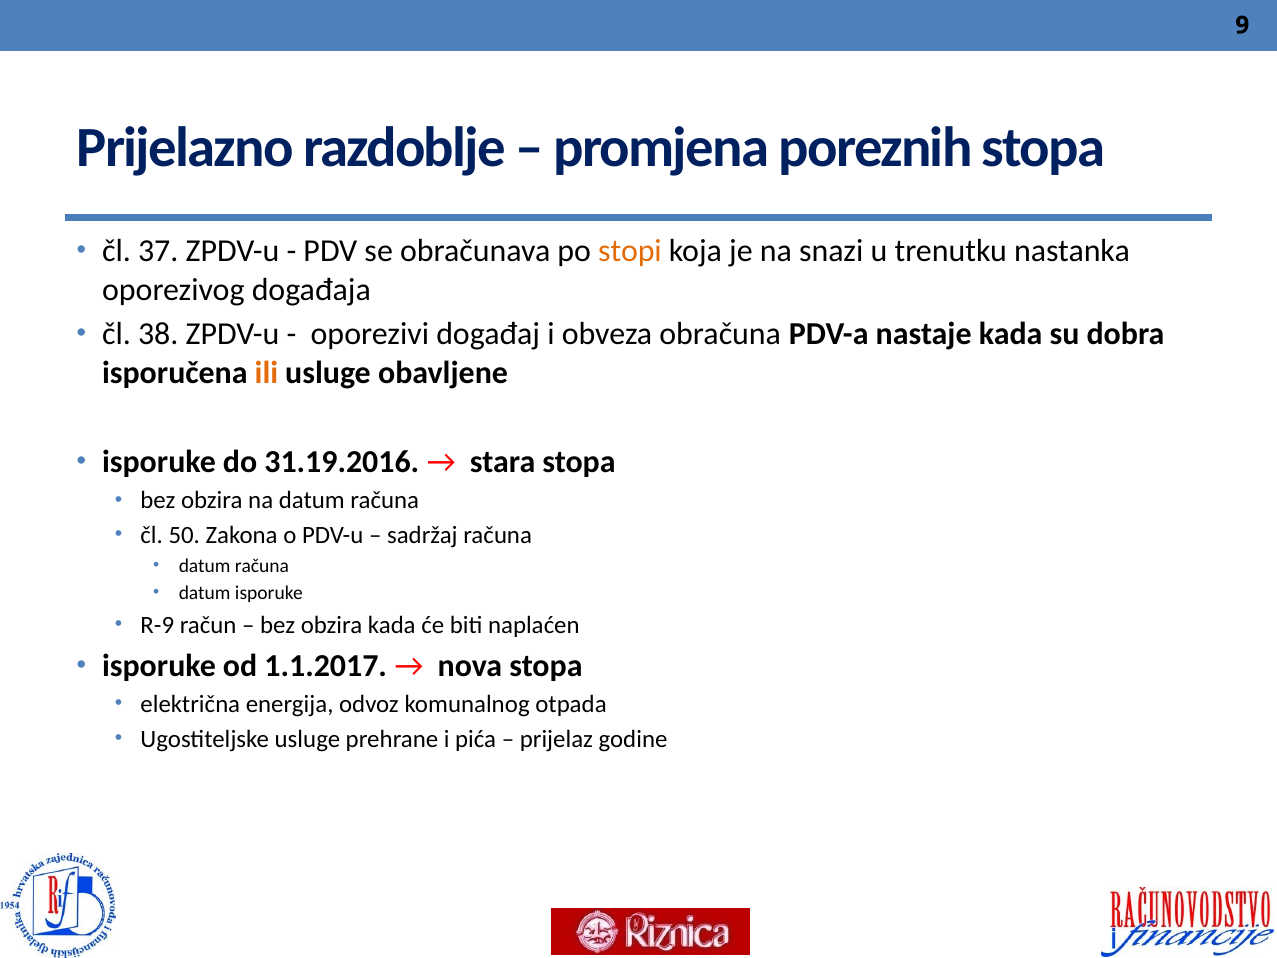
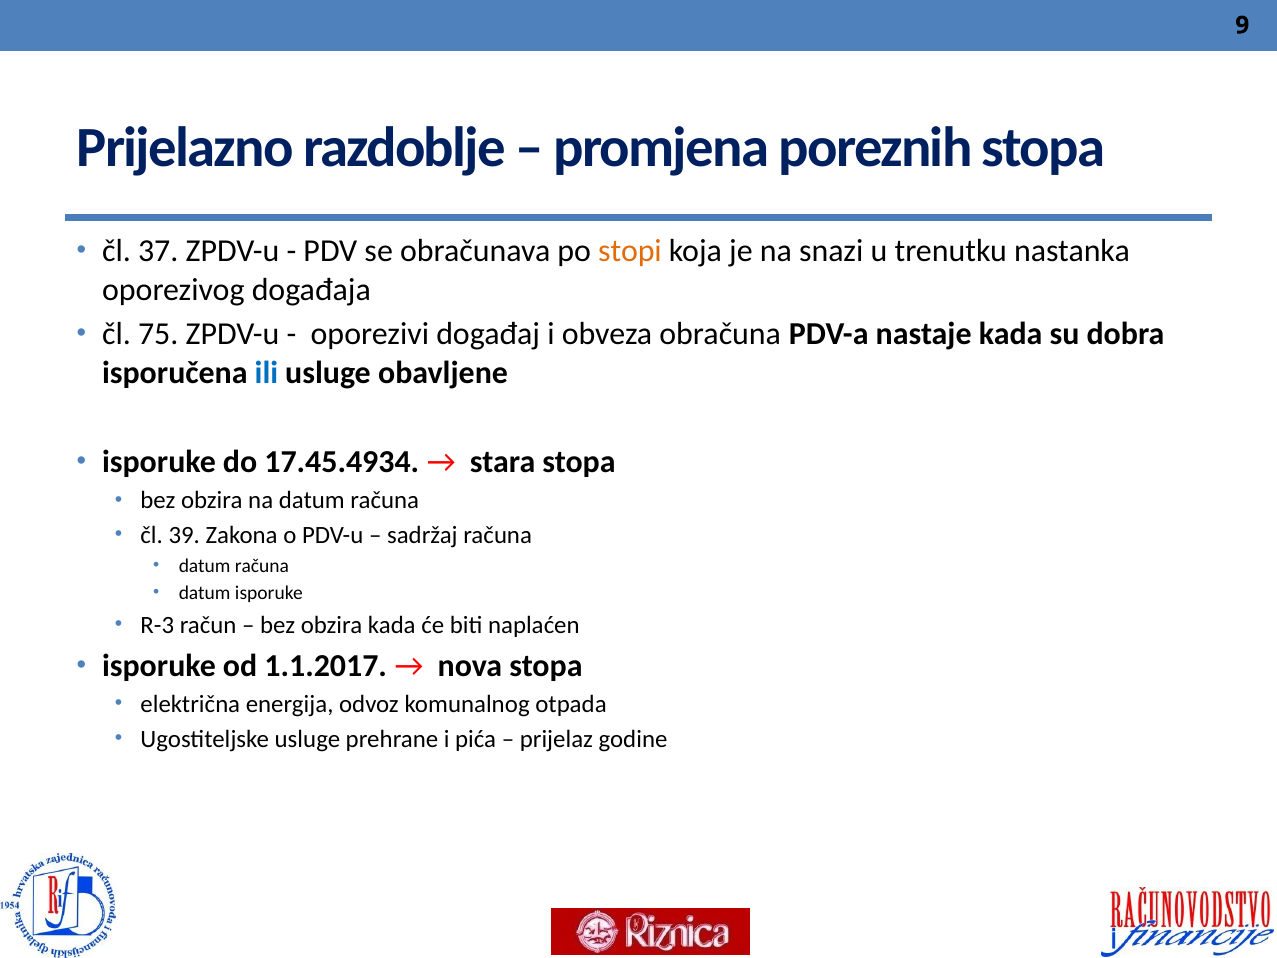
38: 38 -> 75 (158, 334)
ili colour: orange -> blue (266, 373)
31.19.2016: 31.19.2016 -> 17.45.4934 (342, 462)
50: 50 -> 39 (184, 535)
R-9: R-9 -> R-3 (157, 625)
